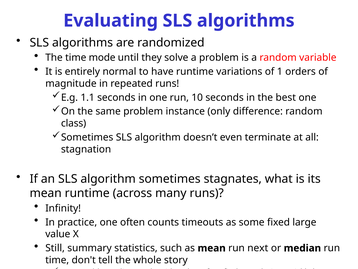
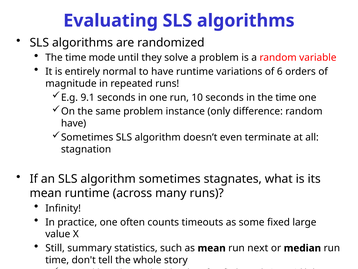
1: 1 -> 6 (280, 71)
1.1: 1.1 -> 9.1 (88, 97)
in the best: best -> time (286, 97)
class: class -> have (74, 123)
